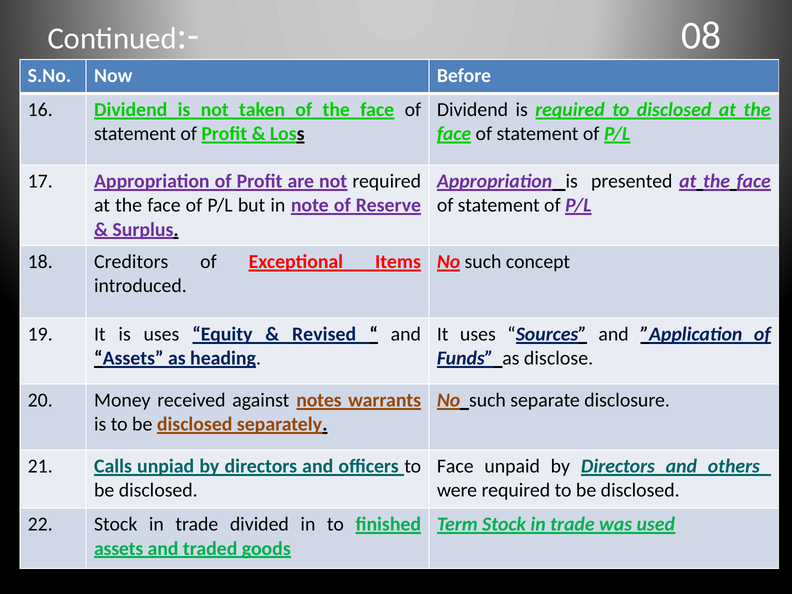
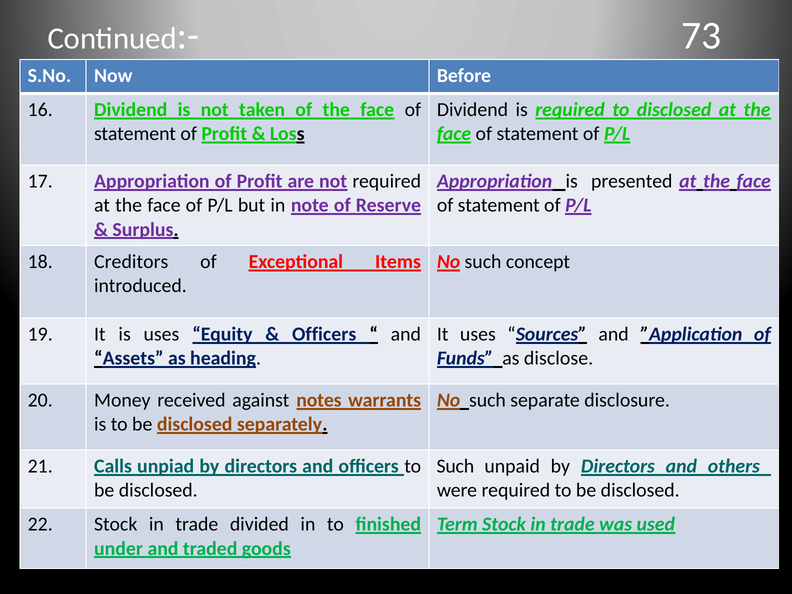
08: 08 -> 73 (701, 36)
Revised: Revised -> Officers (324, 334)
Face: Face -> Such (455, 466)
assets: assets -> under (119, 549)
